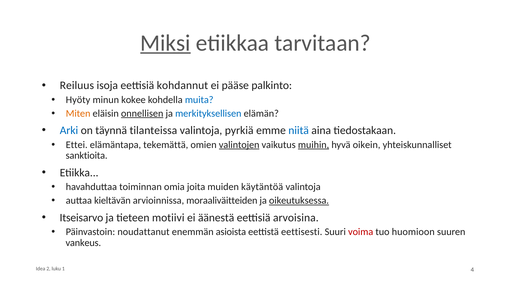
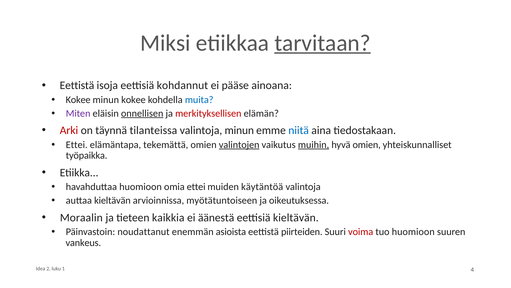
Miksi underline: present -> none (165, 43)
tarvitaan underline: none -> present (323, 43)
Reiluus: Reiluus -> Eettistä (77, 85)
palkinto: palkinto -> ainoana (272, 85)
Hyöty: Hyöty -> Kokee (78, 100)
Miten colour: orange -> purple (78, 113)
merkityksellisen colour: blue -> red (208, 113)
Arki colour: blue -> red (69, 130)
valintoja pyrkiä: pyrkiä -> minun (239, 130)
hyvä oikein: oikein -> omien (367, 144)
sanktioita: sanktioita -> työpaikka (87, 155)
havahduttaa toiminnan: toiminnan -> huomioon (141, 187)
omia joita: joita -> ettei (196, 187)
moraaliväitteiden: moraaliväitteiden -> myötätuntoiseen (222, 200)
oikeutuksessa underline: present -> none (299, 200)
Itseisarvo: Itseisarvo -> Moraalin (81, 217)
motiivi: motiivi -> kaikkia (168, 217)
eettisiä arvoisina: arvoisina -> kieltävän (296, 217)
eettisesti: eettisesti -> piirteiden (302, 231)
